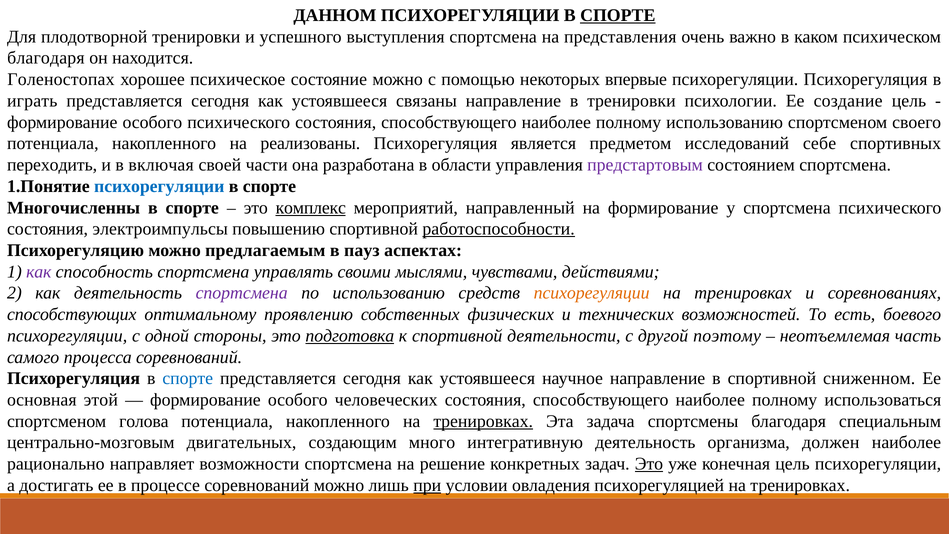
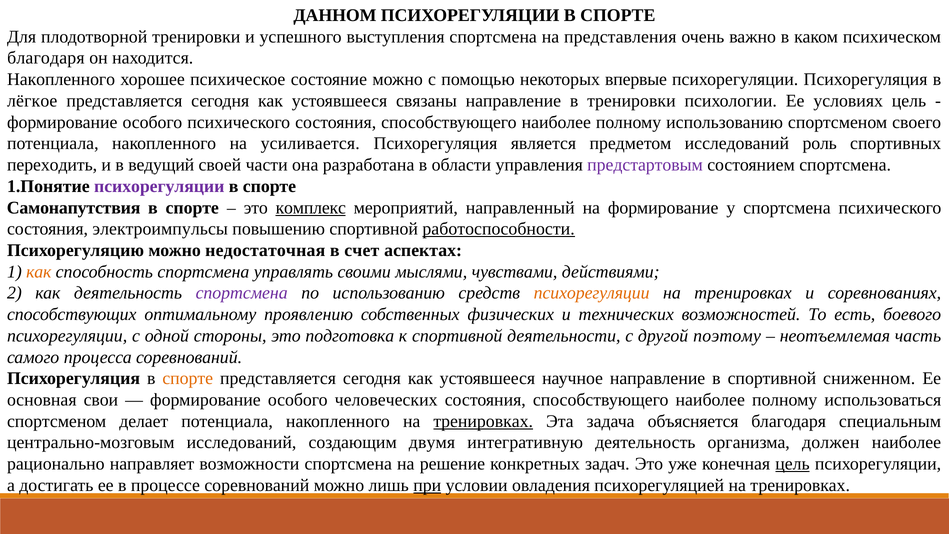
СПОРТЕ underline: present -> none (618, 15)
Голеностопах: Голеностопах -> Накопленного (61, 79)
играть: играть -> лёгкое (32, 101)
создание: создание -> условиях (848, 101)
реализованы: реализованы -> усиливается (310, 144)
себе: себе -> роль (820, 144)
включая: включая -> ведущий (161, 165)
психорегуляции colour: blue -> purple (159, 186)
Многочисленны: Многочисленны -> Самонапутствия (74, 208)
предлагаемым: предлагаемым -> недостаточная (265, 250)
пауз: пауз -> счет (362, 250)
как colour: purple -> orange (39, 272)
подготовка underline: present -> none (350, 336)
спорте colour: blue -> orange (188, 378)
этой: этой -> свои (101, 400)
голова: голова -> делает (144, 421)
спортсмены: спортсмены -> объясняется (693, 421)
центрально-мозговым двигательных: двигательных -> исследований (242, 442)
много: много -> двумя (432, 442)
Это underline: present -> none (649, 464)
цель underline: none -> present (792, 464)
